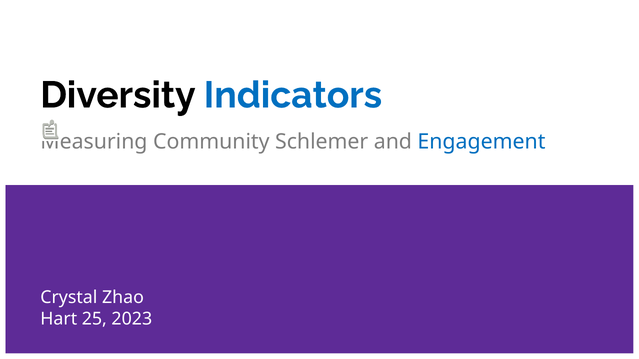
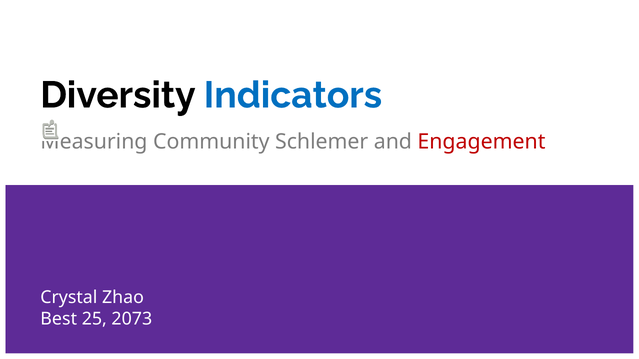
Engagement colour: blue -> red (481, 142)
Hart: Hart -> Best (59, 319)
2023: 2023 -> 2073 (132, 319)
